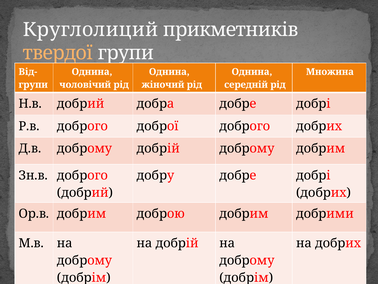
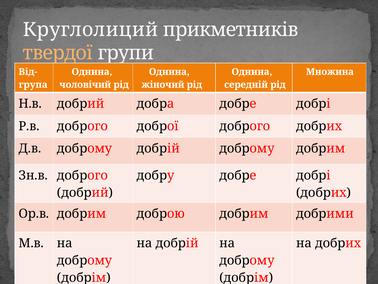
групи: групи -> група (33, 85)
